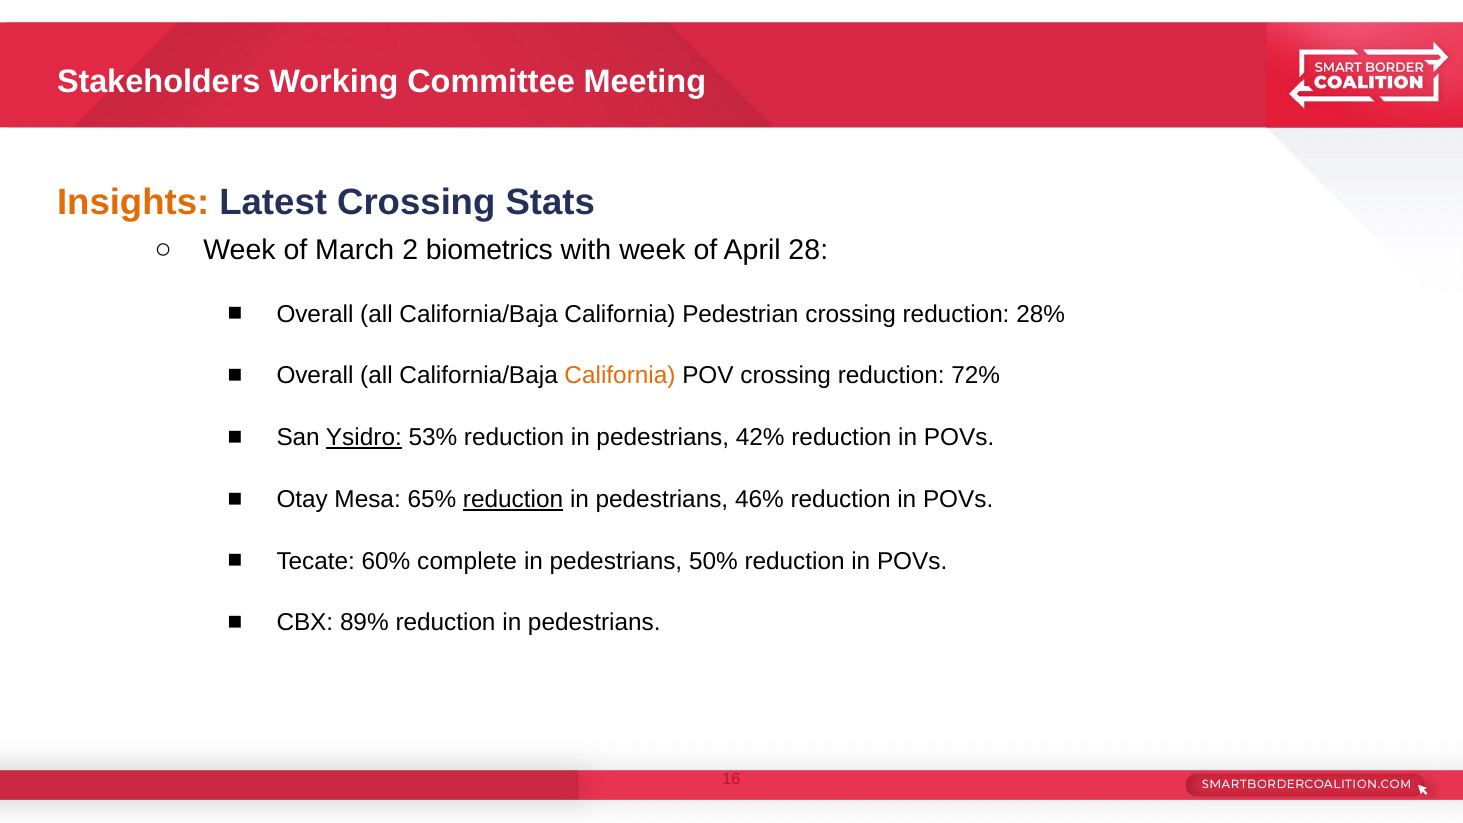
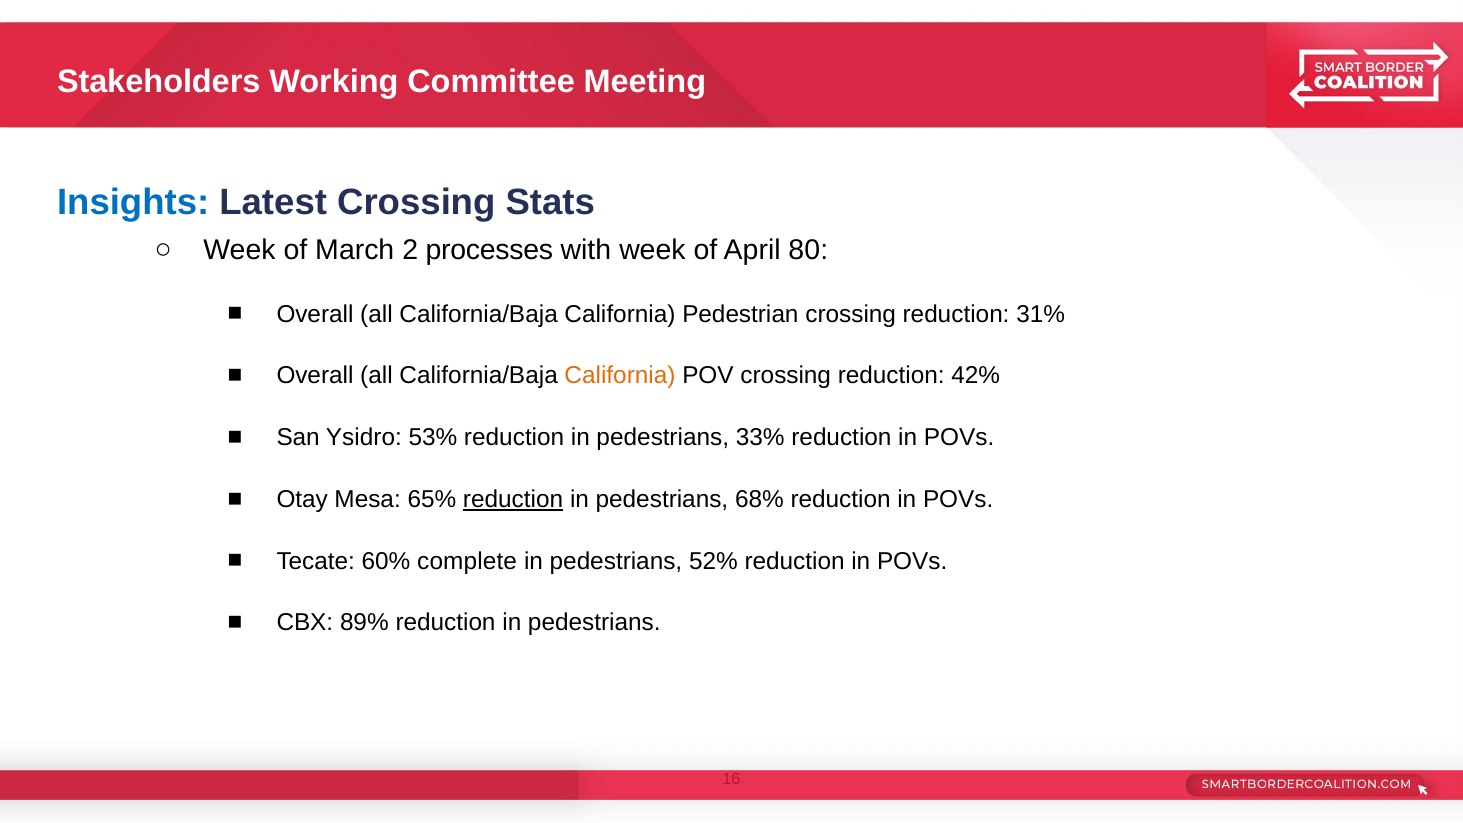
Insights colour: orange -> blue (133, 203)
biometrics: biometrics -> processes (489, 250)
28: 28 -> 80 (808, 250)
28%: 28% -> 31% (1041, 314)
72%: 72% -> 42% (976, 376)
Ysidro underline: present -> none (364, 438)
42%: 42% -> 33% (760, 438)
46%: 46% -> 68% (759, 499)
50%: 50% -> 52% (713, 561)
